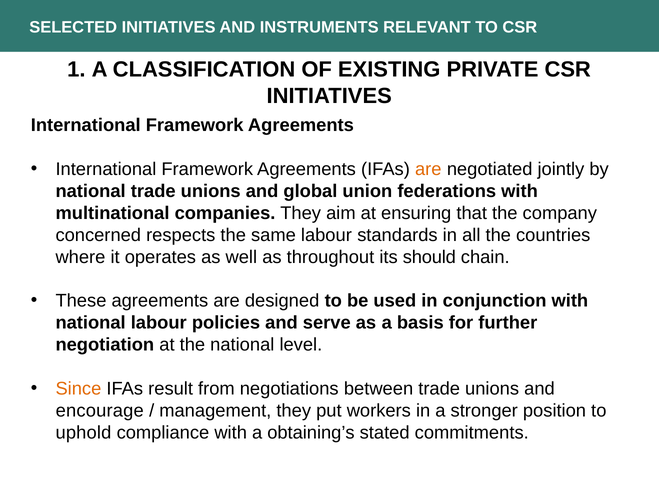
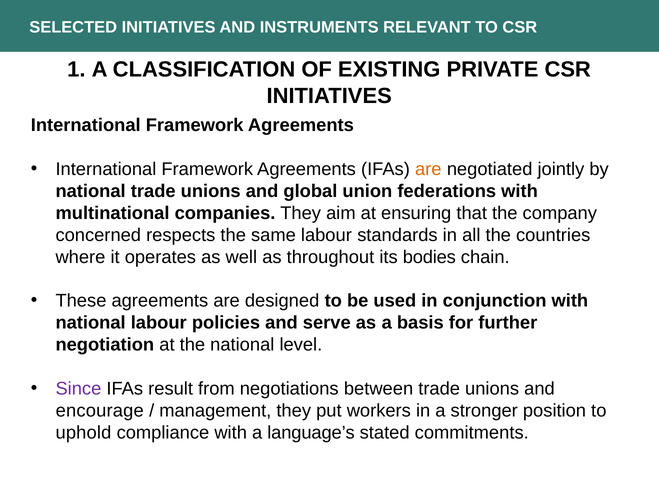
should: should -> bodies (429, 257)
Since colour: orange -> purple (78, 389)
obtaining’s: obtaining’s -> language’s (311, 433)
